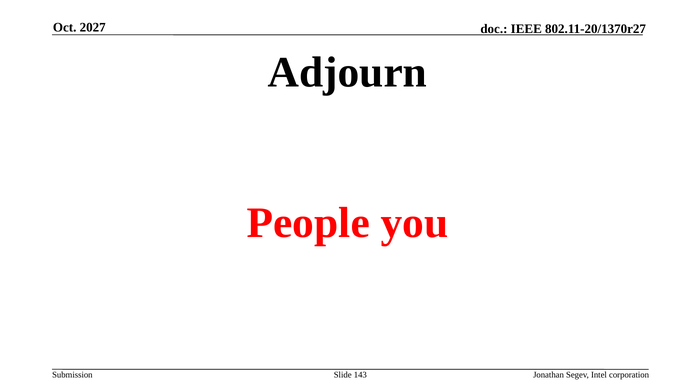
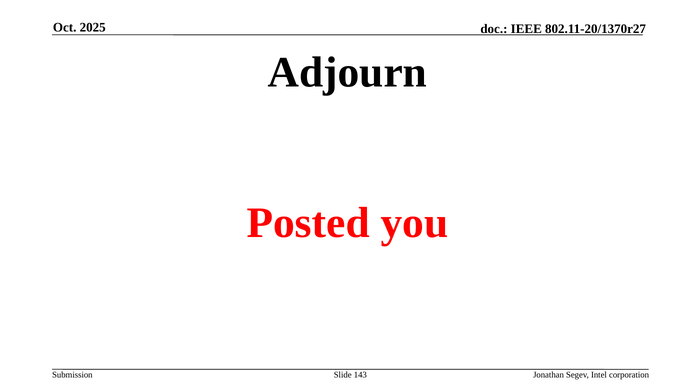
2027: 2027 -> 2025 (93, 28)
People: People -> Posted (308, 223)
